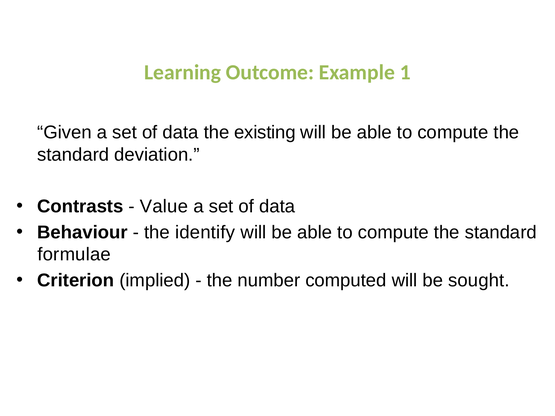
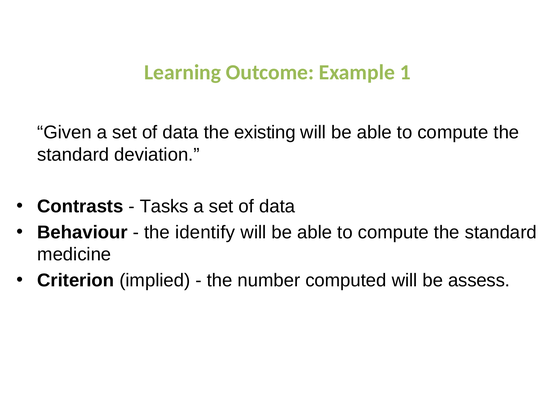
Value: Value -> Tasks (164, 207)
formulae: formulae -> medicine (74, 255)
sought: sought -> assess (479, 281)
